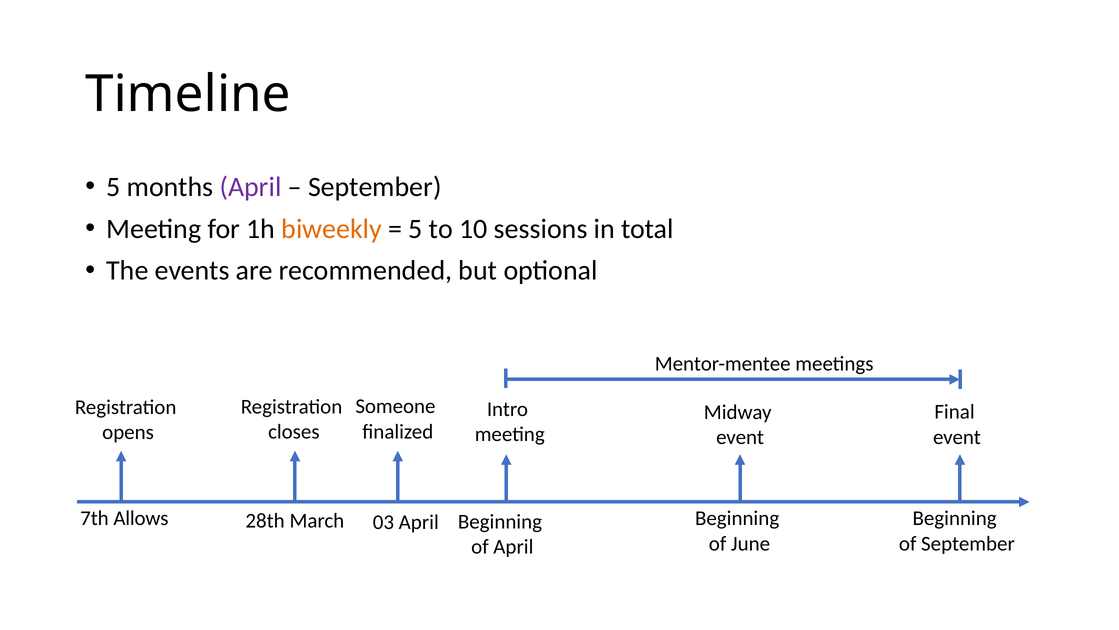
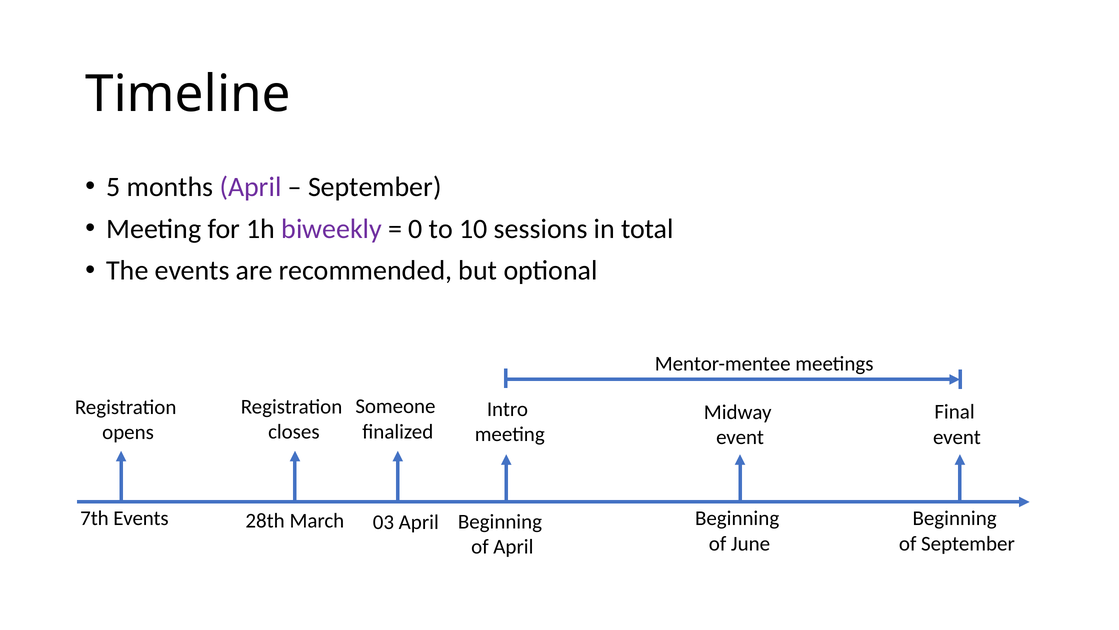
biweekly colour: orange -> purple (332, 229)
5: 5 -> 0 (416, 229)
7th Allows: Allows -> Events (141, 518)
